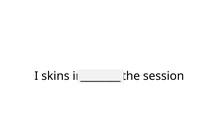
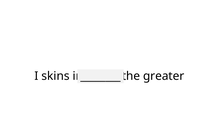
session: session -> greater (164, 76)
